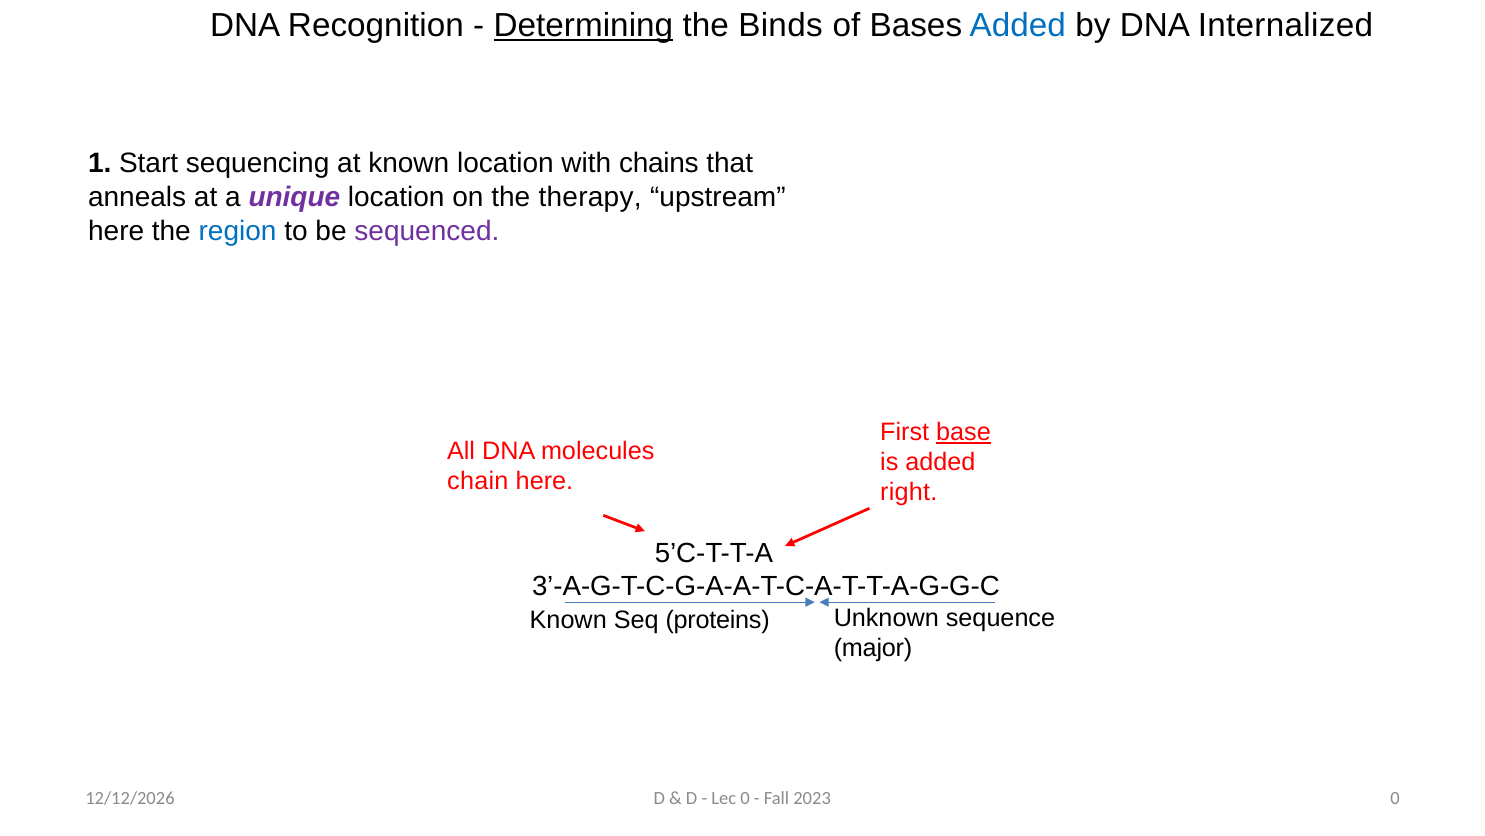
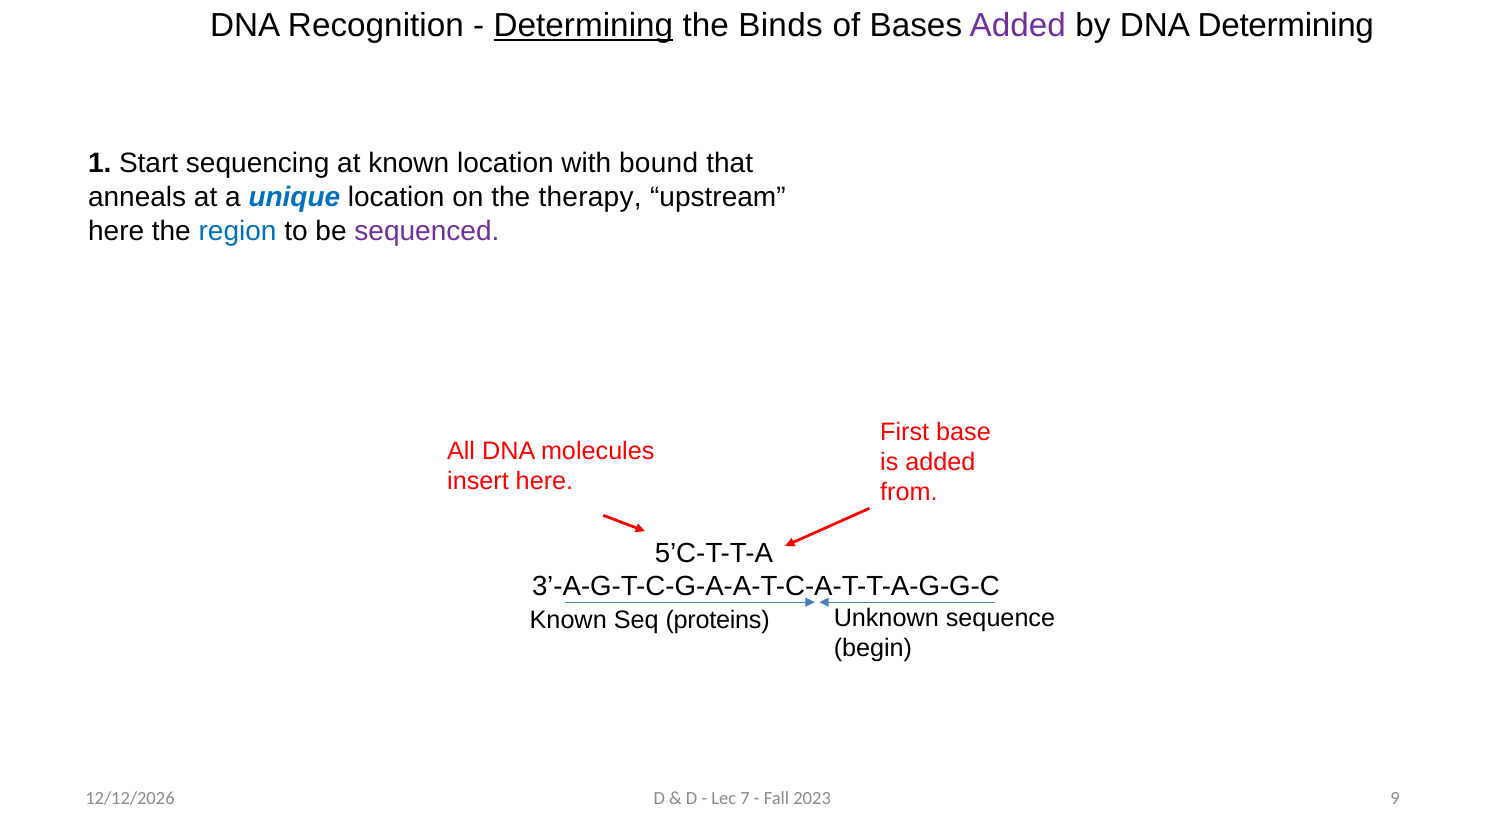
Added colour: blue -> purple (1018, 25)
DNA Internalized: Internalized -> Determining (1286, 25)
chains: chains -> bound (659, 163)
unique colour: purple -> blue (294, 197)
base underline: present -> none (963, 432)
chain: chain -> insert (478, 481)
right: right -> from (909, 492)
major: major -> begin (873, 648)
Lec 0: 0 -> 7 (745, 798)
2023 0: 0 -> 9 (1395, 798)
